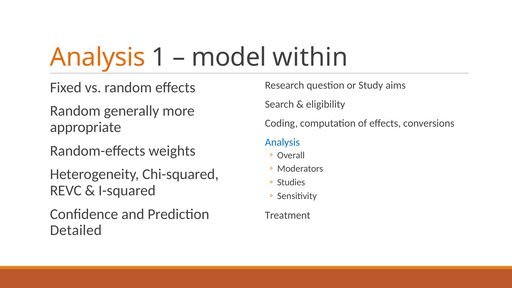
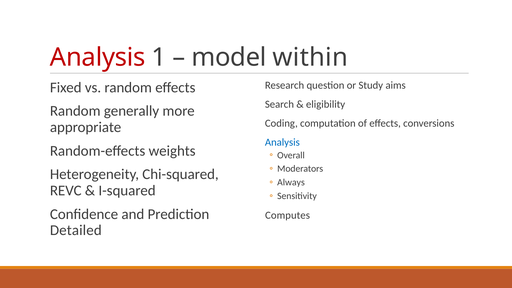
Analysis colour: orange -> red (98, 57)
Studies: Studies -> Always (291, 182)
Treatment: Treatment -> Computes (288, 215)
